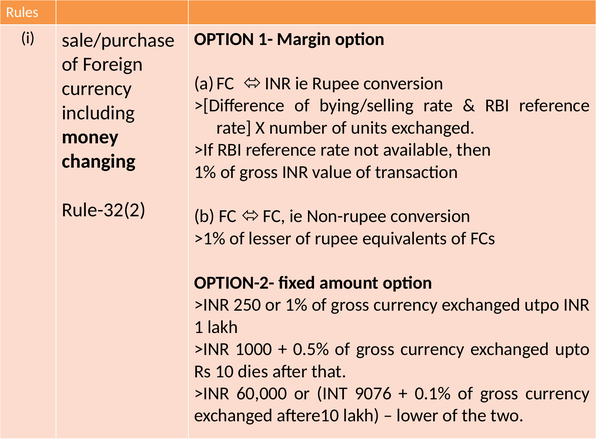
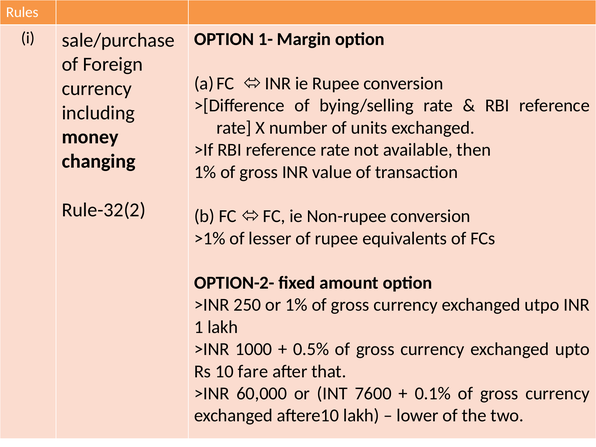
dies: dies -> fare (253, 371)
9076: 9076 -> 7600 (373, 393)
